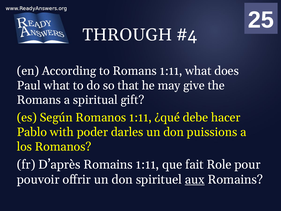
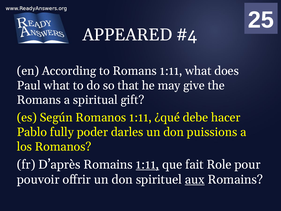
THROUGH: THROUGH -> APPEARED (127, 35)
with: with -> fully (62, 132)
1:11 underline: none -> present (147, 164)
